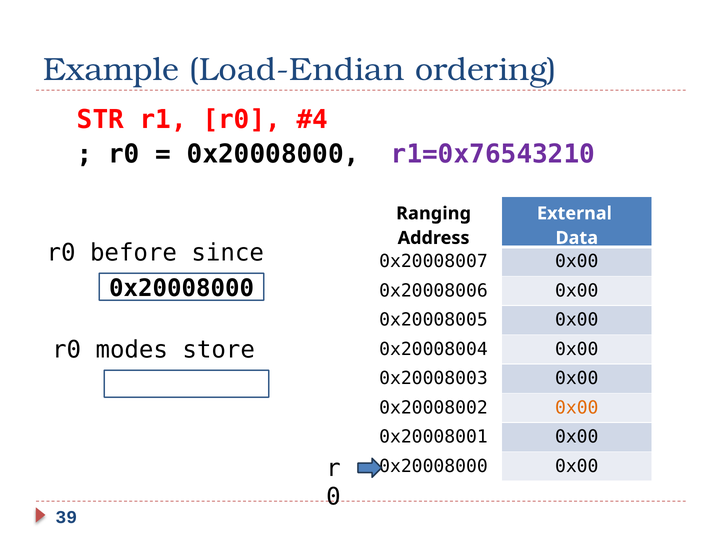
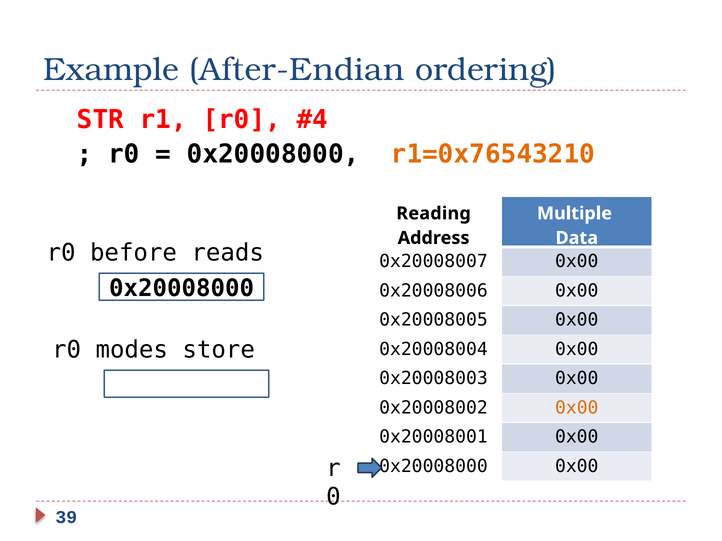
Load-Endian: Load-Endian -> After-Endian (297, 70)
r1=0x76543210 colour: purple -> orange (493, 154)
Ranging: Ranging -> Reading (434, 214)
External: External -> Multiple (574, 214)
since: since -> reads (228, 253)
